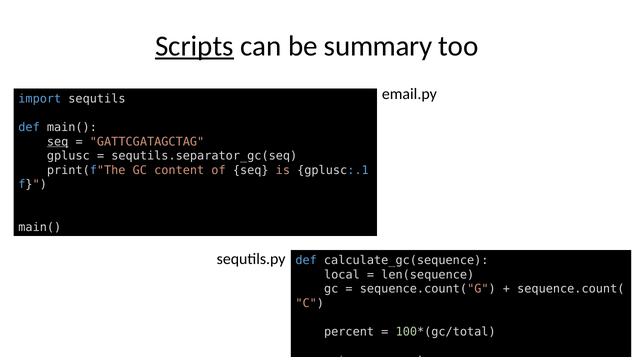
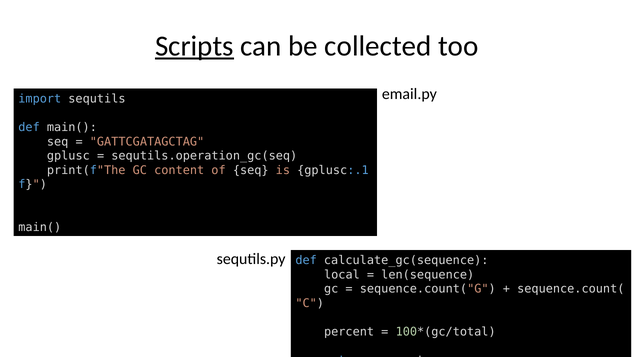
summary: summary -> collected (378, 46)
seq underline: present -> none (58, 142)
sequtils.separator_gc(seq: sequtils.separator_gc(seq -> sequtils.operation_gc(seq (204, 156)
